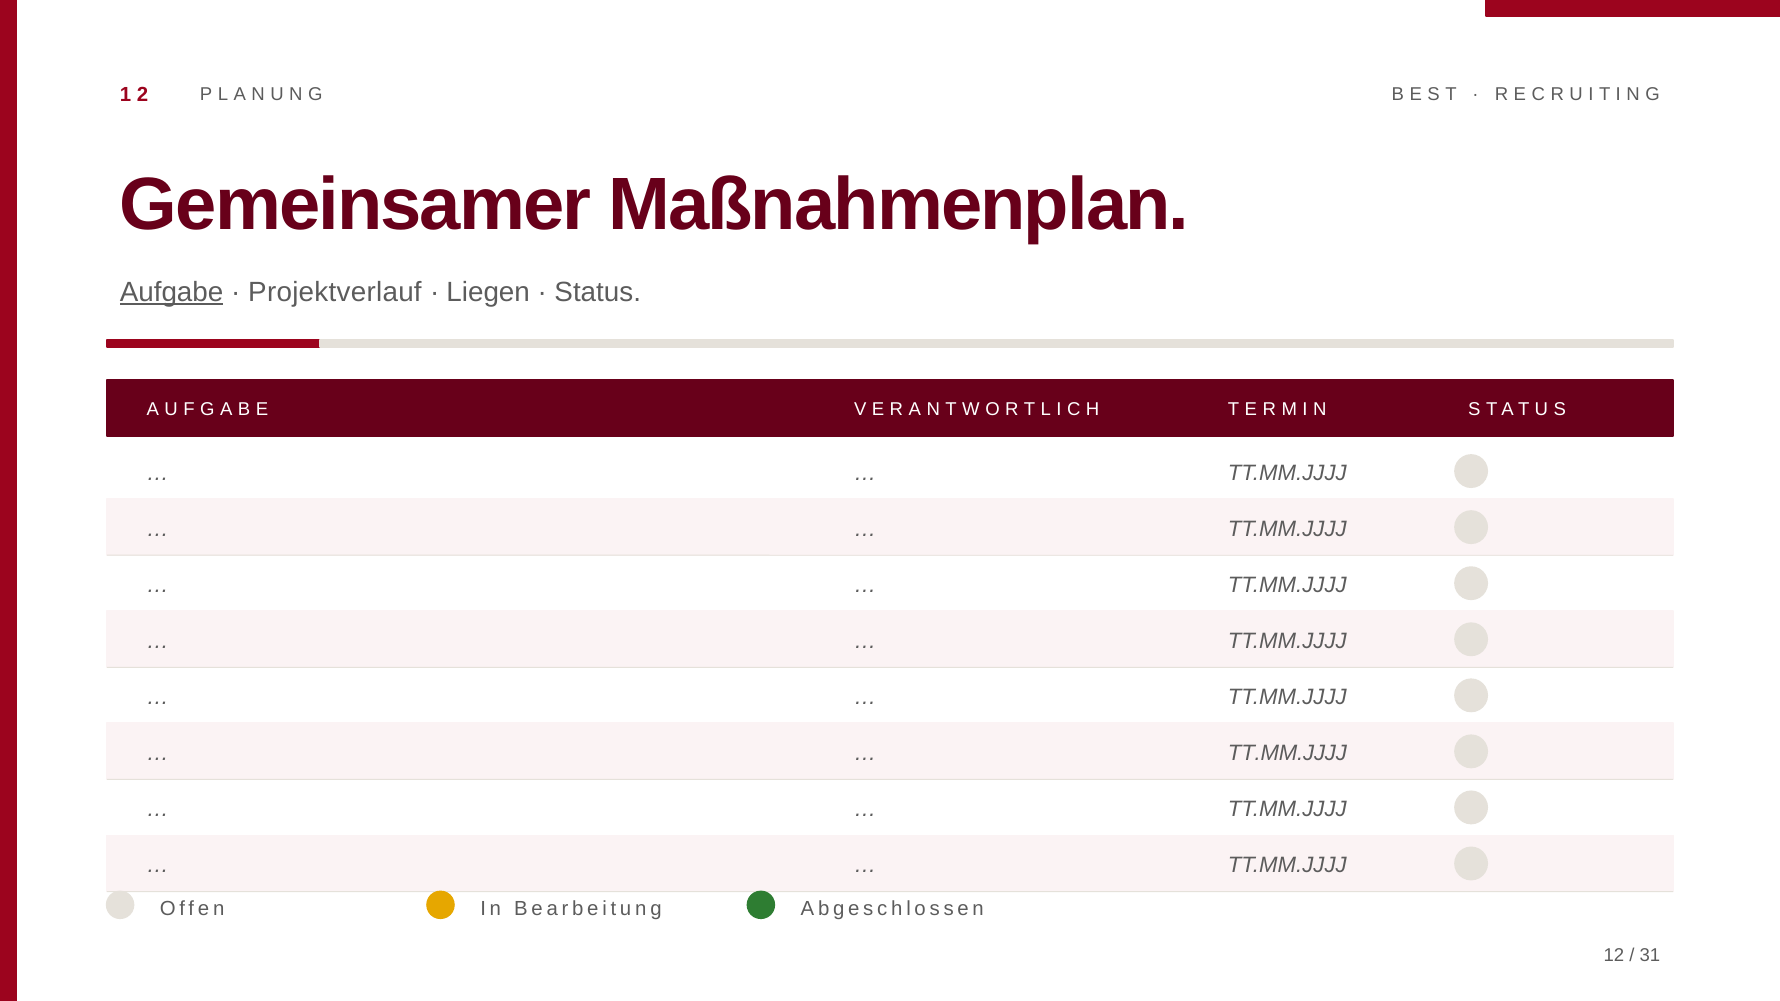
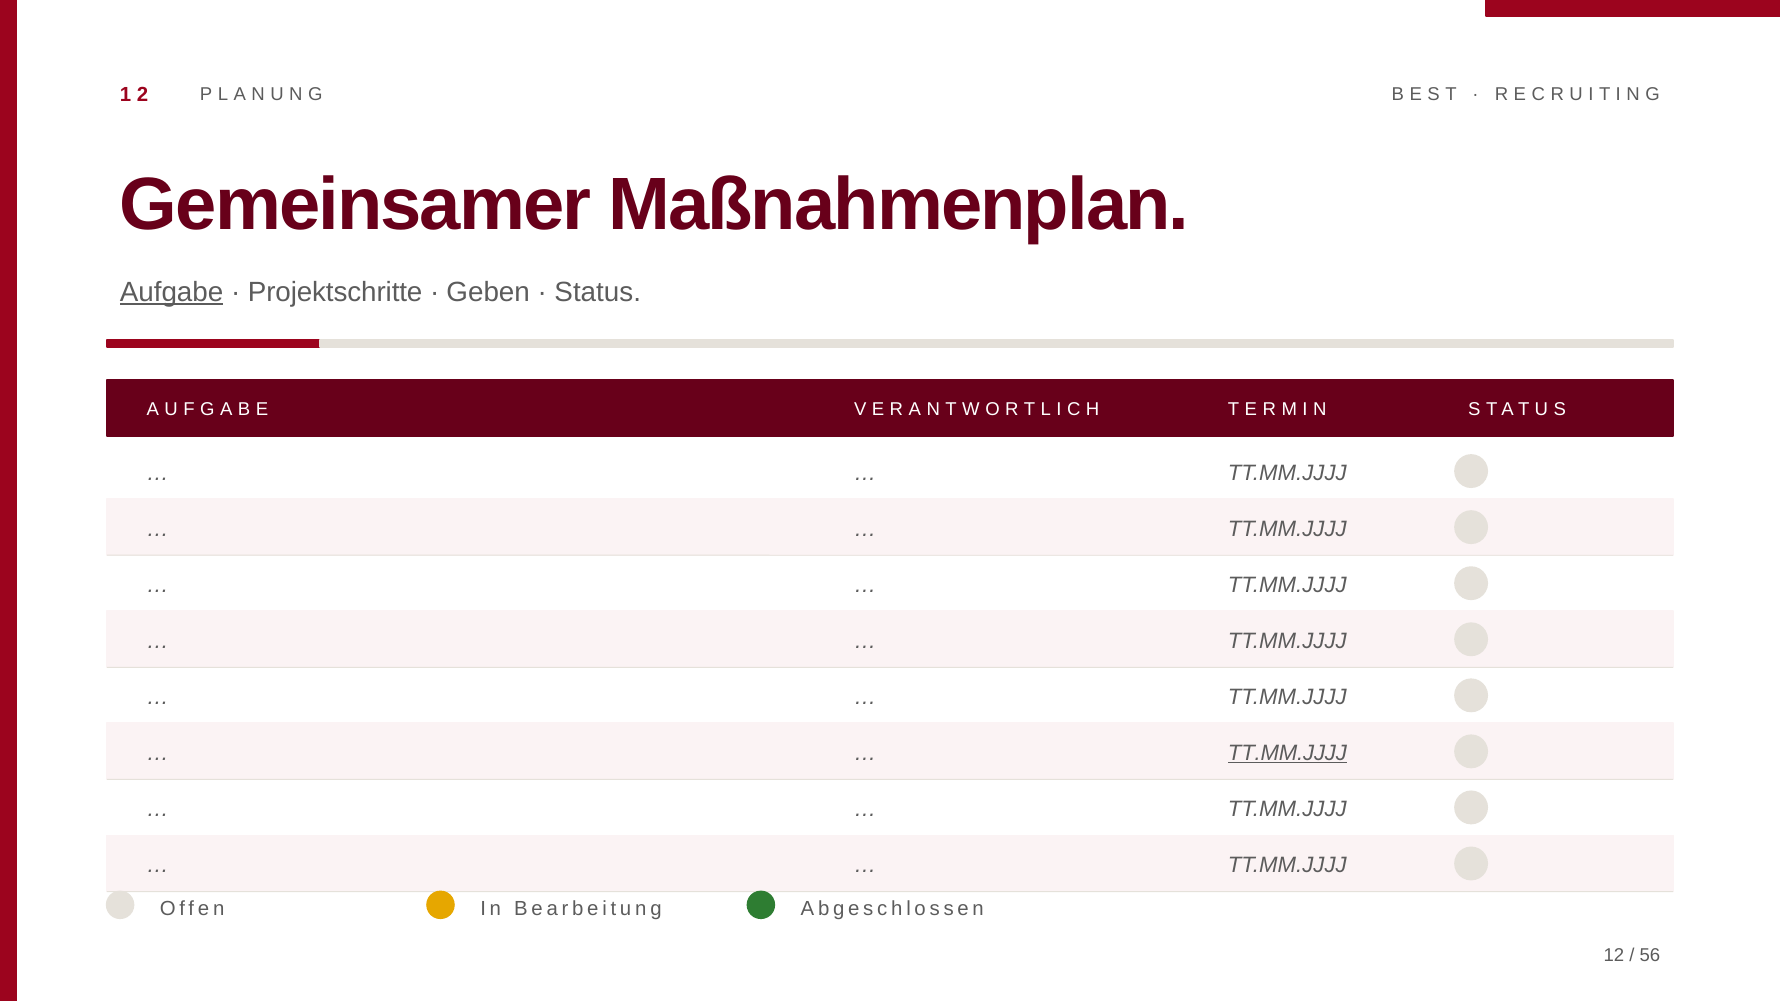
Projektverlauf: Projektverlauf -> Projektschritte (335, 292)
Liegen: Liegen -> Geben (488, 292)
TT.MM.JJJJ underline: none -> present (1287, 753)
31: 31 -> 56 (1650, 956)
